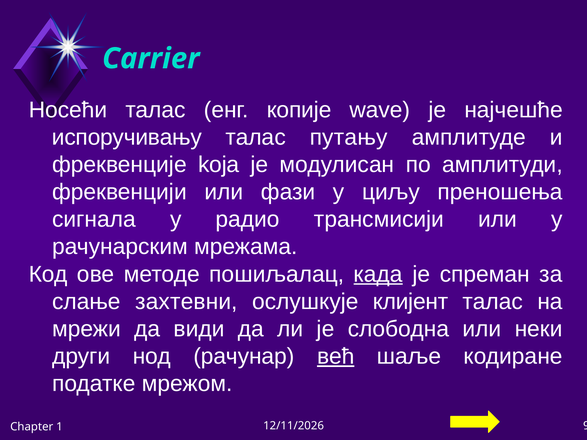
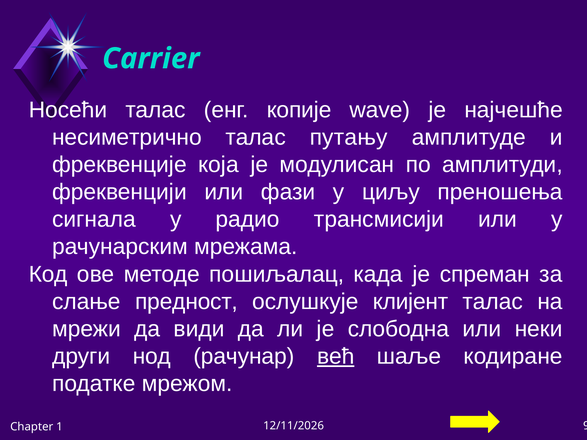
испоручивању: испоручивању -> несиметрично (127, 137)
koja: koja -> која (218, 165)
када underline: present -> none (378, 274)
захтевни: захтевни -> предност (187, 302)
